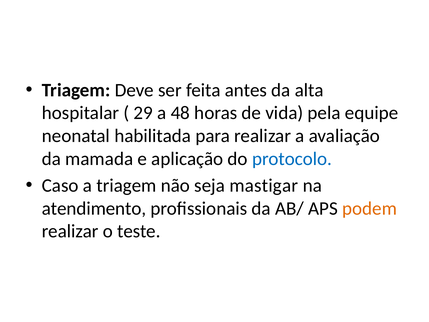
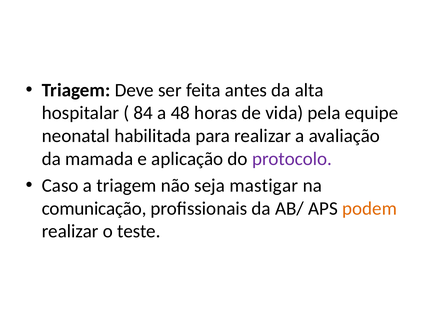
29: 29 -> 84 (143, 113)
protocolo colour: blue -> purple (292, 159)
atendimento: atendimento -> comunicação (94, 208)
